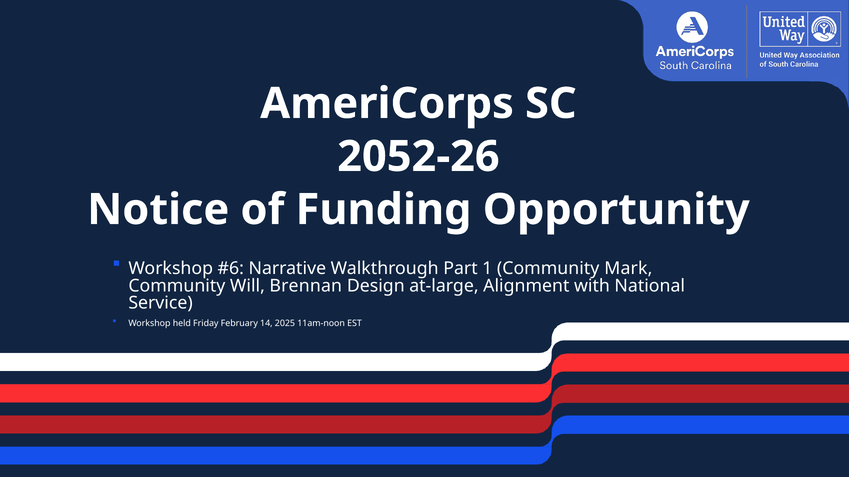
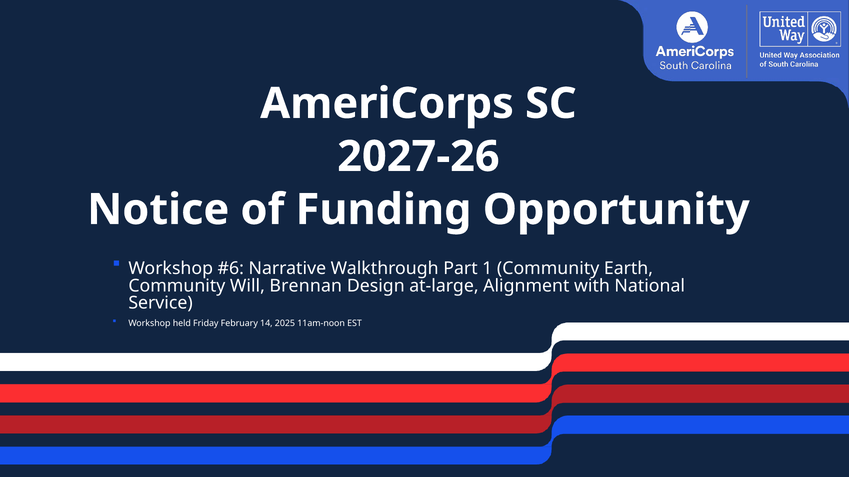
2052-26: 2052-26 -> 2027-26 (418, 157)
Mark: Mark -> Earth (628, 269)
